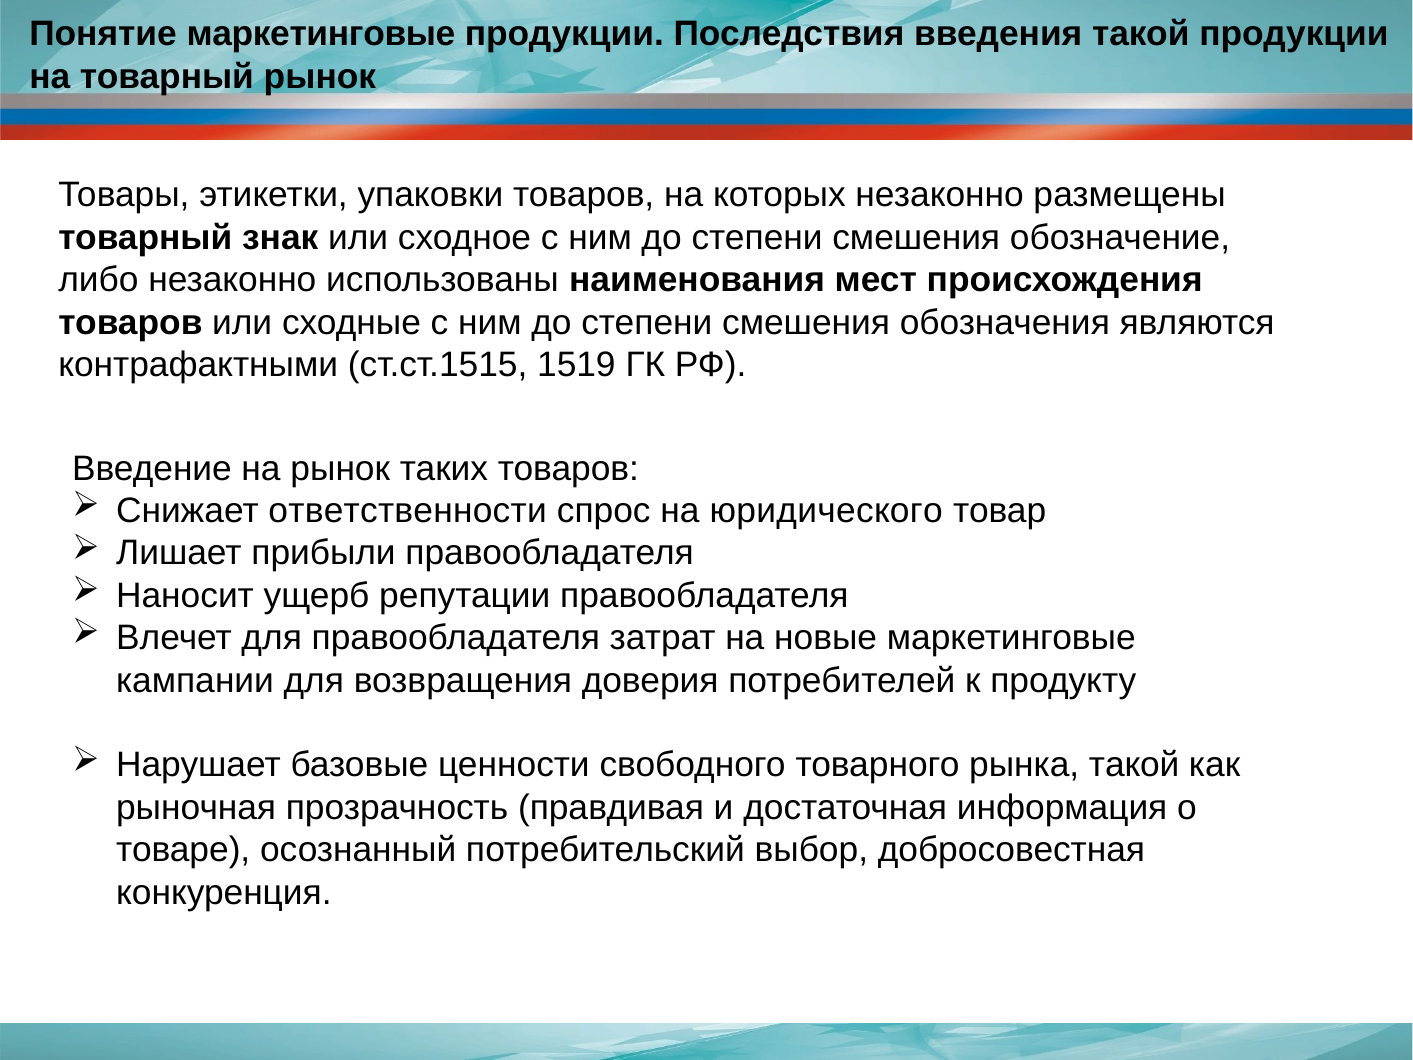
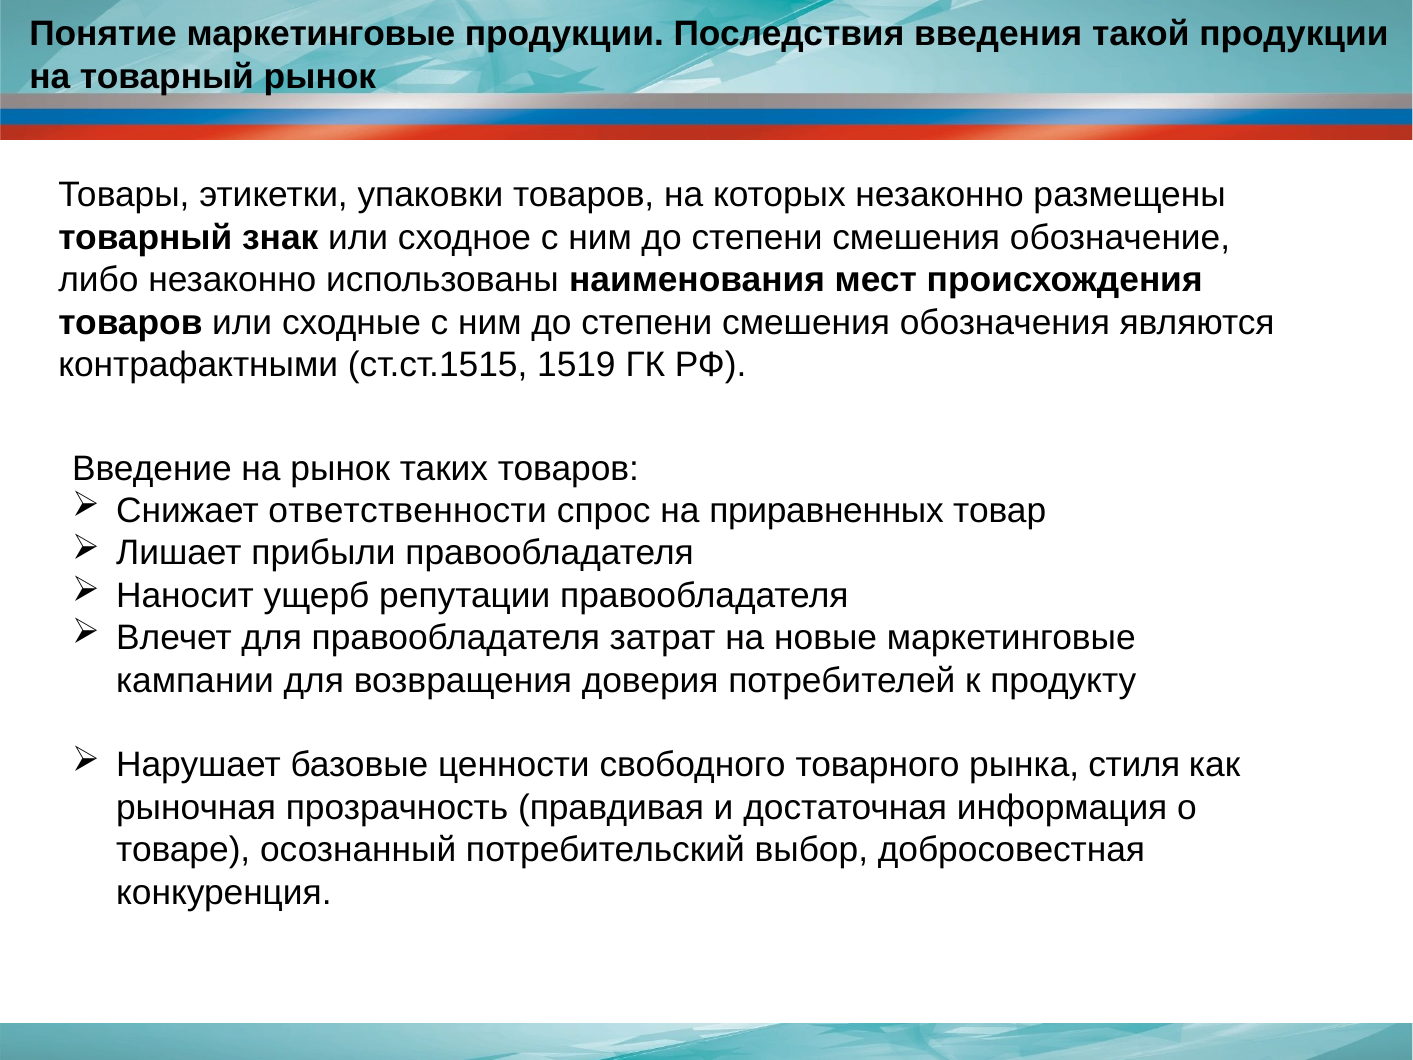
юридического: юридического -> приравненных (827, 511)
рынка такой: такой -> стиля (1134, 765)
